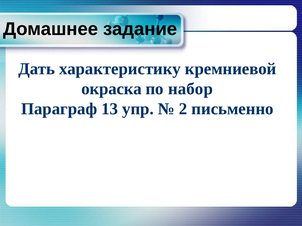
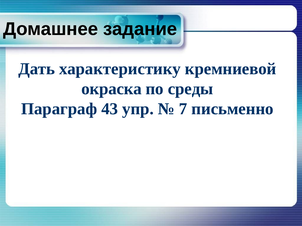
набор: набор -> среды (191, 89)
13: 13 -> 43 (110, 109)
2: 2 -> 7 (183, 109)
